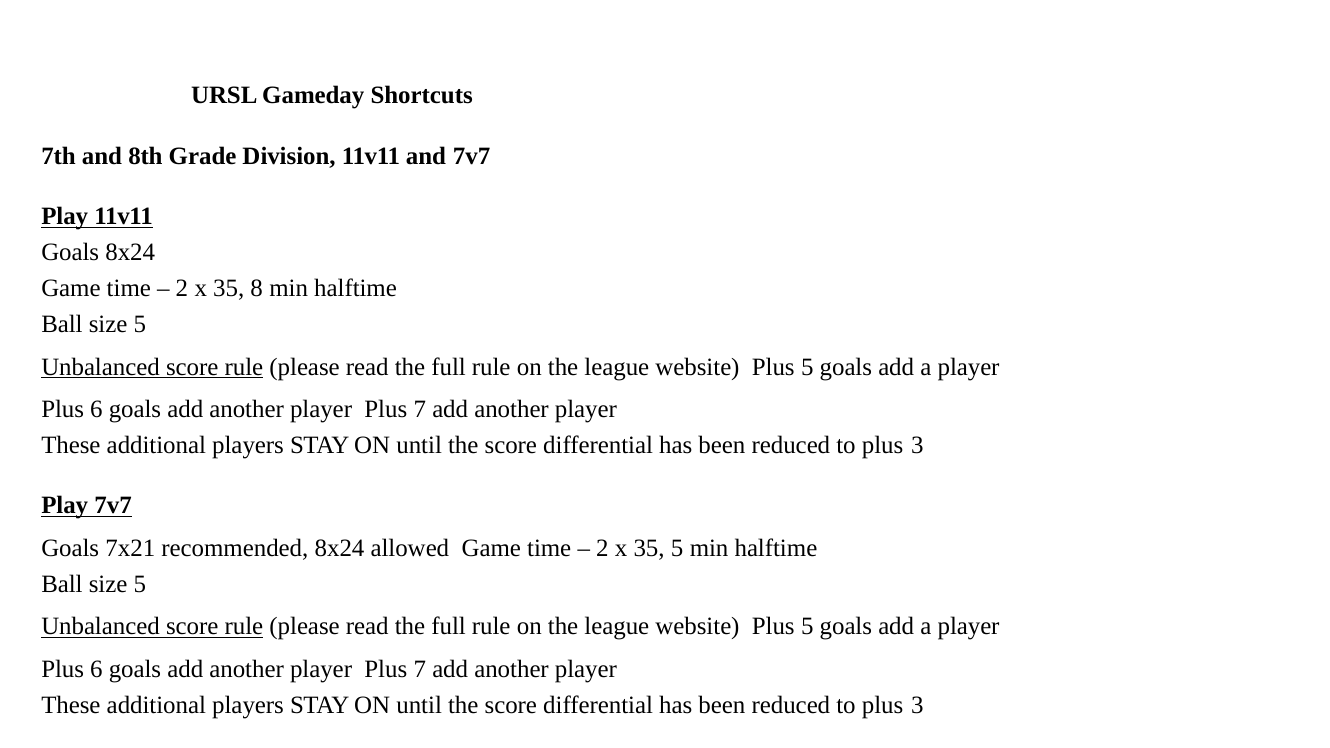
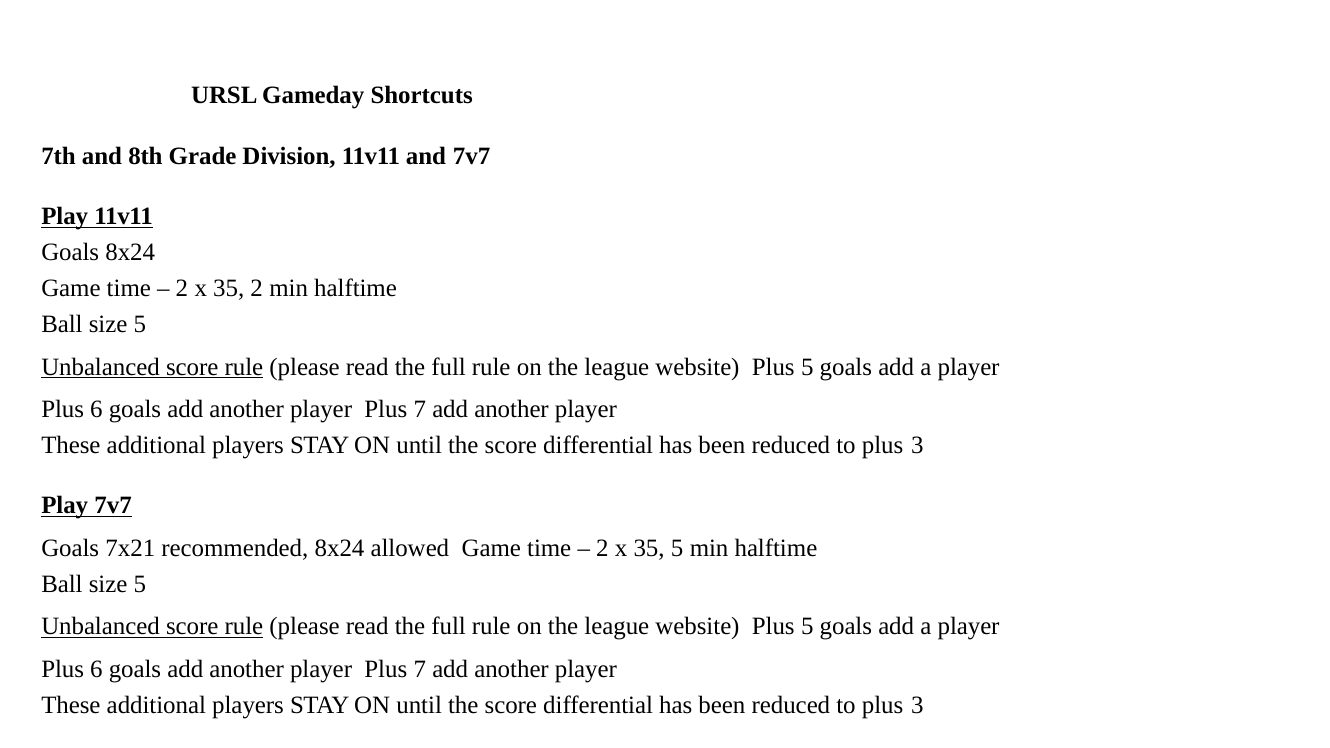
35 8: 8 -> 2 (257, 288)
